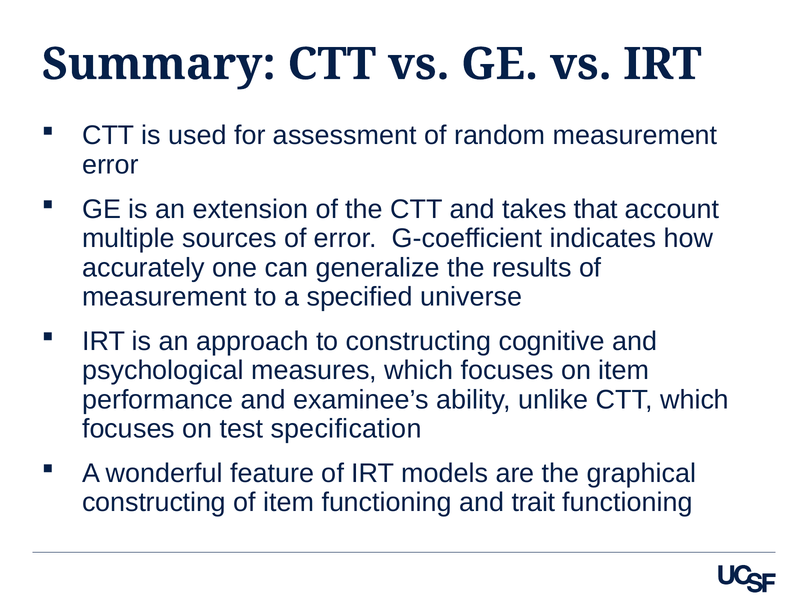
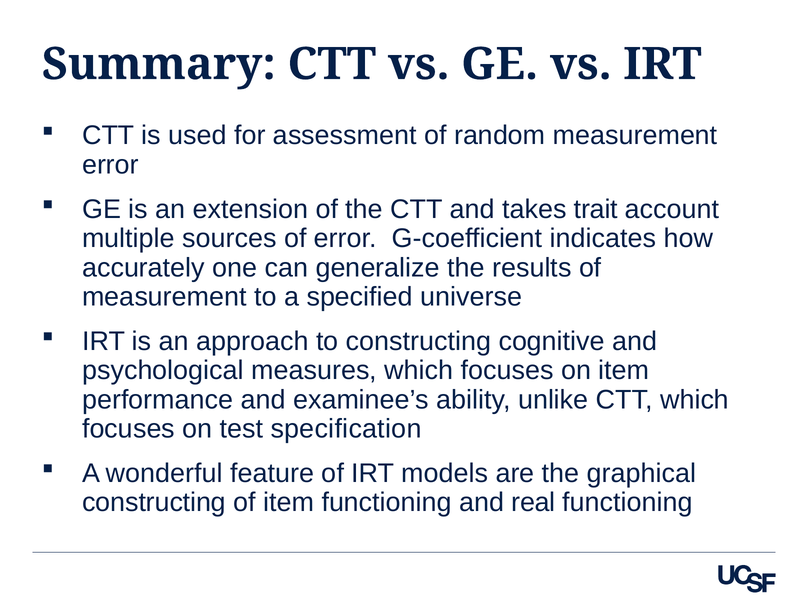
that: that -> trait (596, 209)
trait: trait -> real (533, 503)
